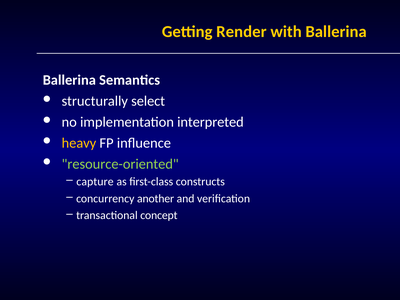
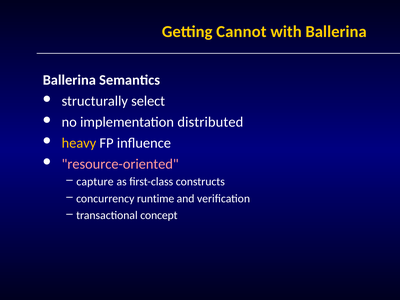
Render: Render -> Cannot (241, 32)
interpreted: interpreted -> distributed (210, 122)
resource-oriented colour: light green -> pink (120, 164)
another: another -> runtime (156, 199)
